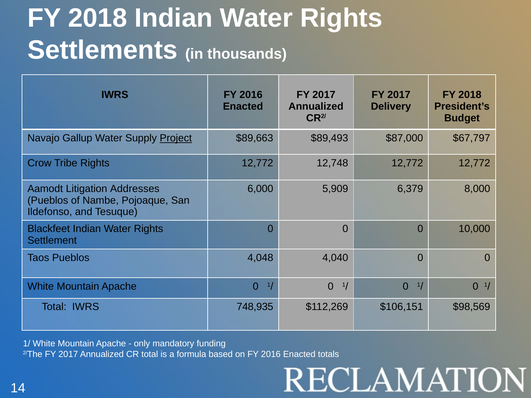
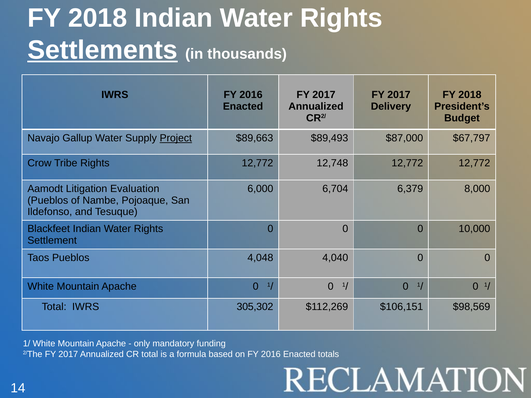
Settlements underline: none -> present (103, 50)
Addresses: Addresses -> Evaluation (135, 189)
5,909: 5,909 -> 6,704 (335, 189)
748,935: 748,935 -> 305,302 (255, 307)
